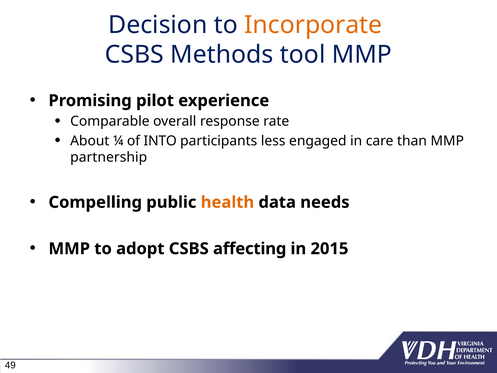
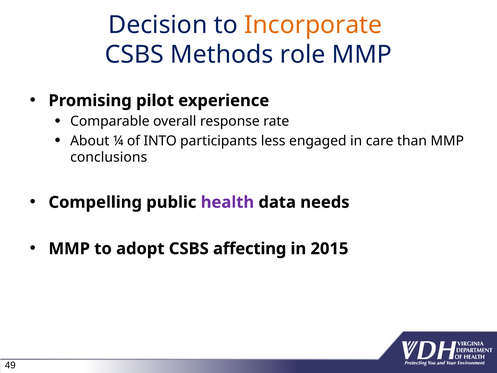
tool: tool -> role (303, 55)
partnership: partnership -> conclusions (109, 157)
health colour: orange -> purple (227, 202)
